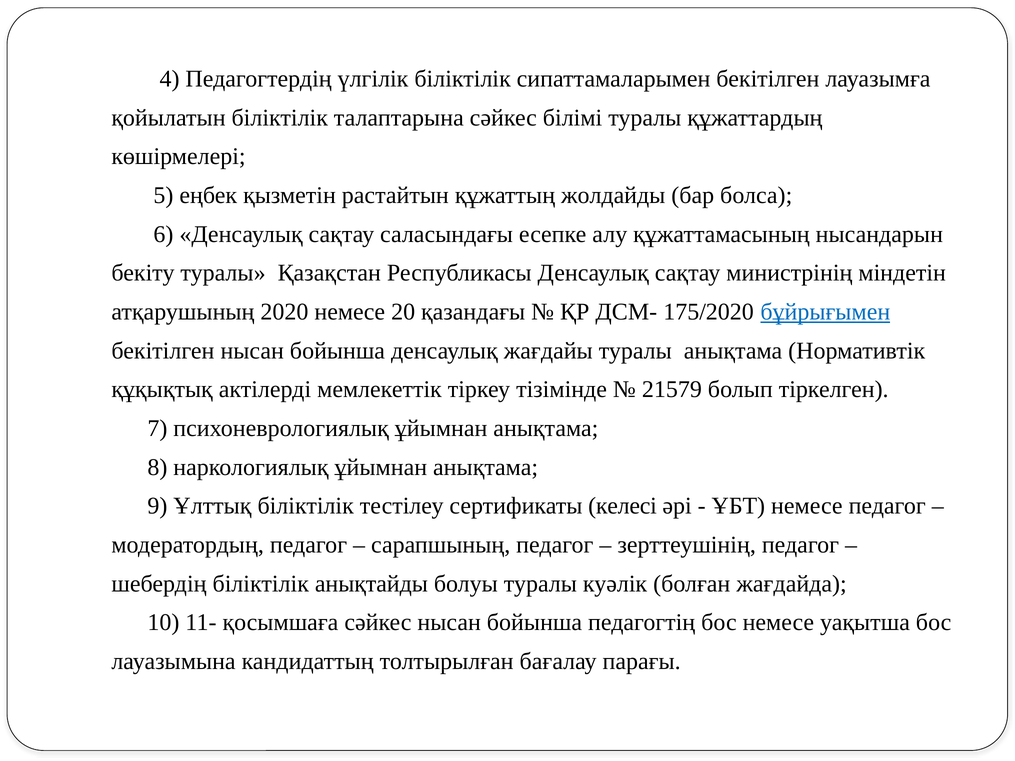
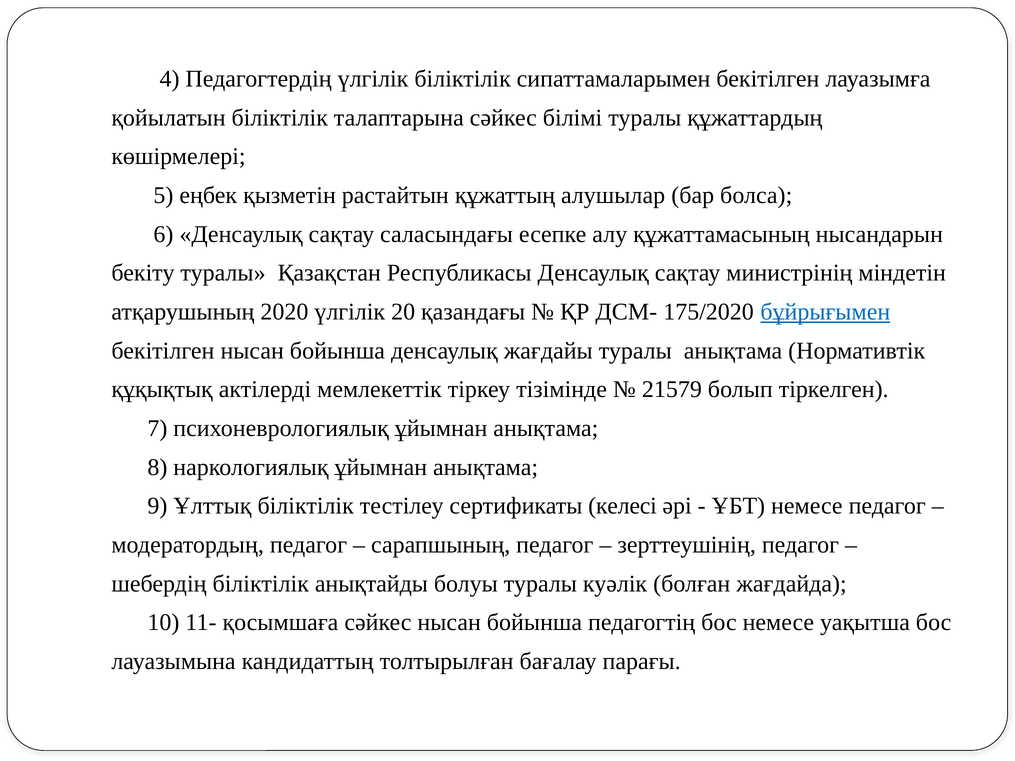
жолдайды: жолдайды -> алушылар (613, 195)
2020 немесе: немесе -> үлгілік (350, 312)
